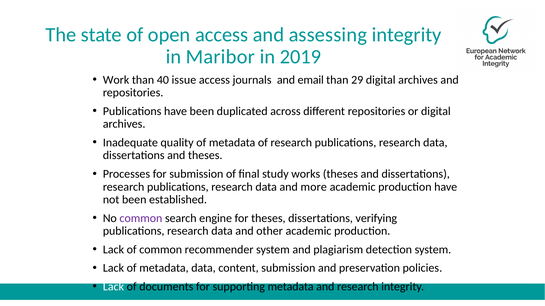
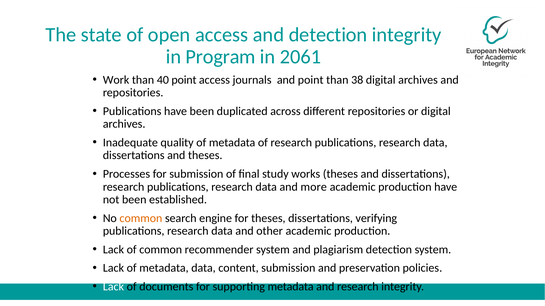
and assessing: assessing -> detection (328, 35)
Maribor: Maribor -> Program (221, 57)
2019: 2019 -> 2061 (300, 57)
40 issue: issue -> point (184, 80)
and email: email -> point (311, 80)
29: 29 -> 38 (357, 80)
common colour: purple -> orange (141, 219)
